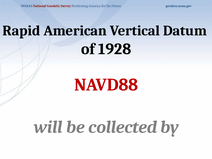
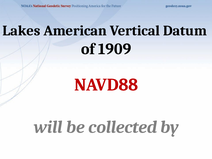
Rapid: Rapid -> Lakes (21, 31)
1928: 1928 -> 1909 (115, 49)
